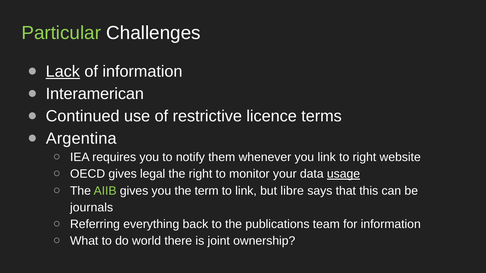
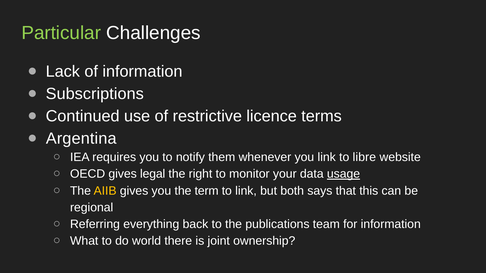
Lack underline: present -> none (63, 71)
Interamerican: Interamerican -> Subscriptions (95, 94)
to right: right -> libre (364, 157)
AIIB colour: light green -> yellow (105, 191)
libre: libre -> both (292, 191)
journals: journals -> regional (92, 208)
